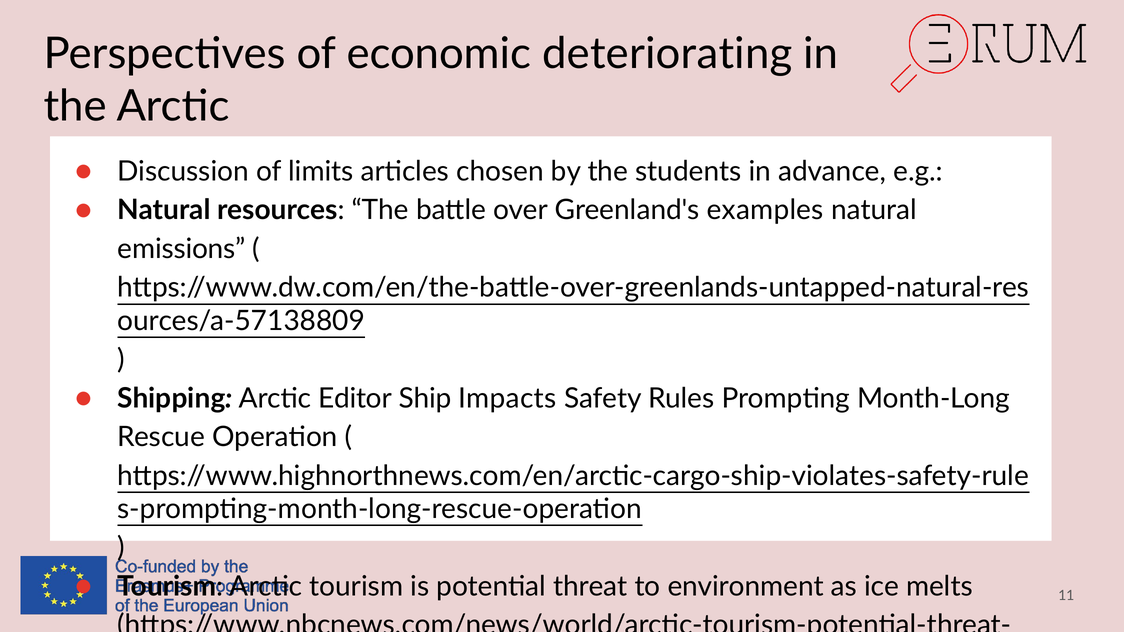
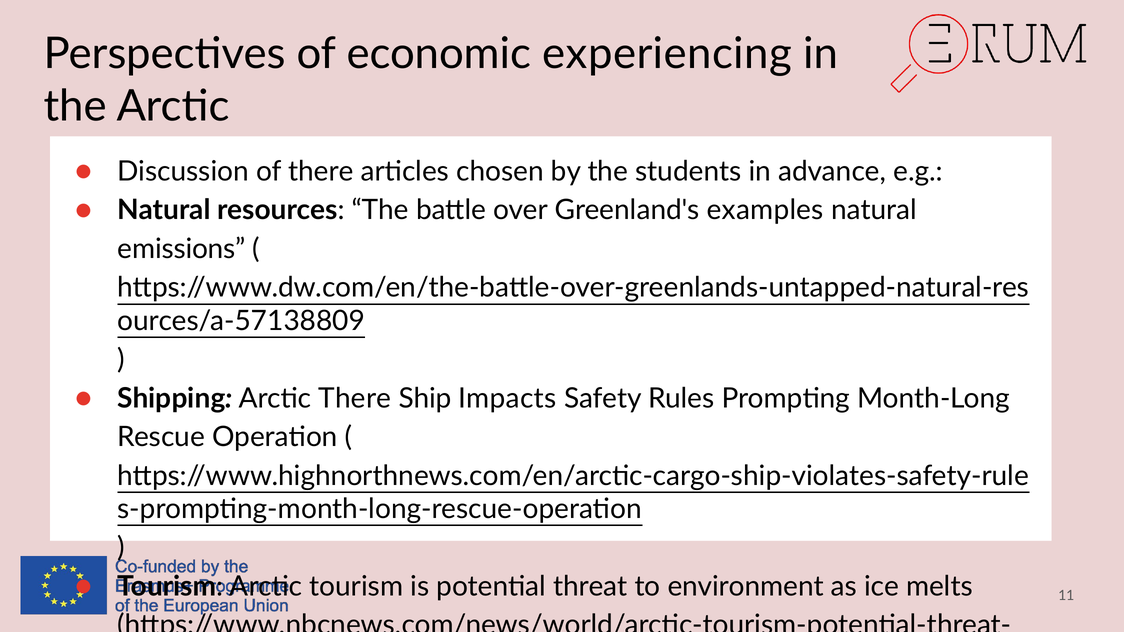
deteriorating: deteriorating -> experiencing (667, 54)
of limits: limits -> there (321, 172)
Arctic Editor: Editor -> There (355, 399)
